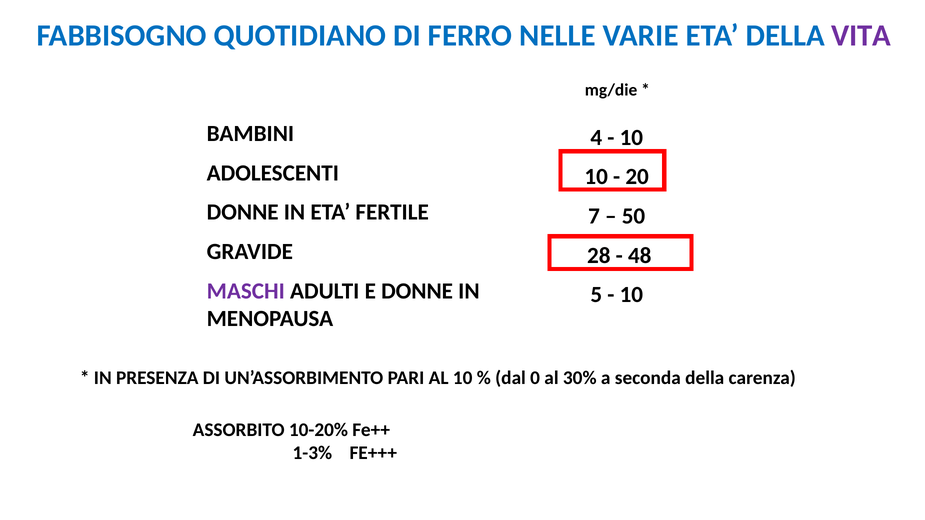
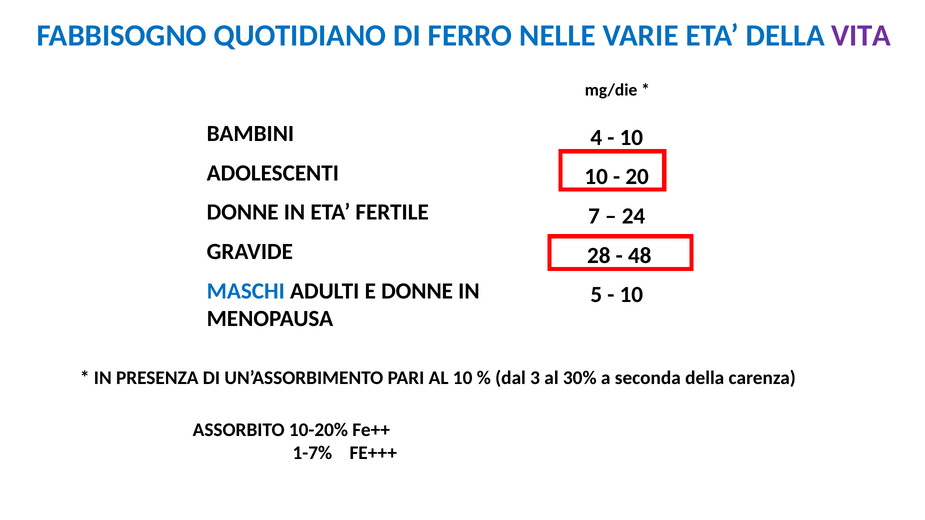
50: 50 -> 24 (634, 216)
MASCHI colour: purple -> blue (246, 291)
0: 0 -> 3 (535, 378)
1-3%: 1-3% -> 1-7% (312, 453)
